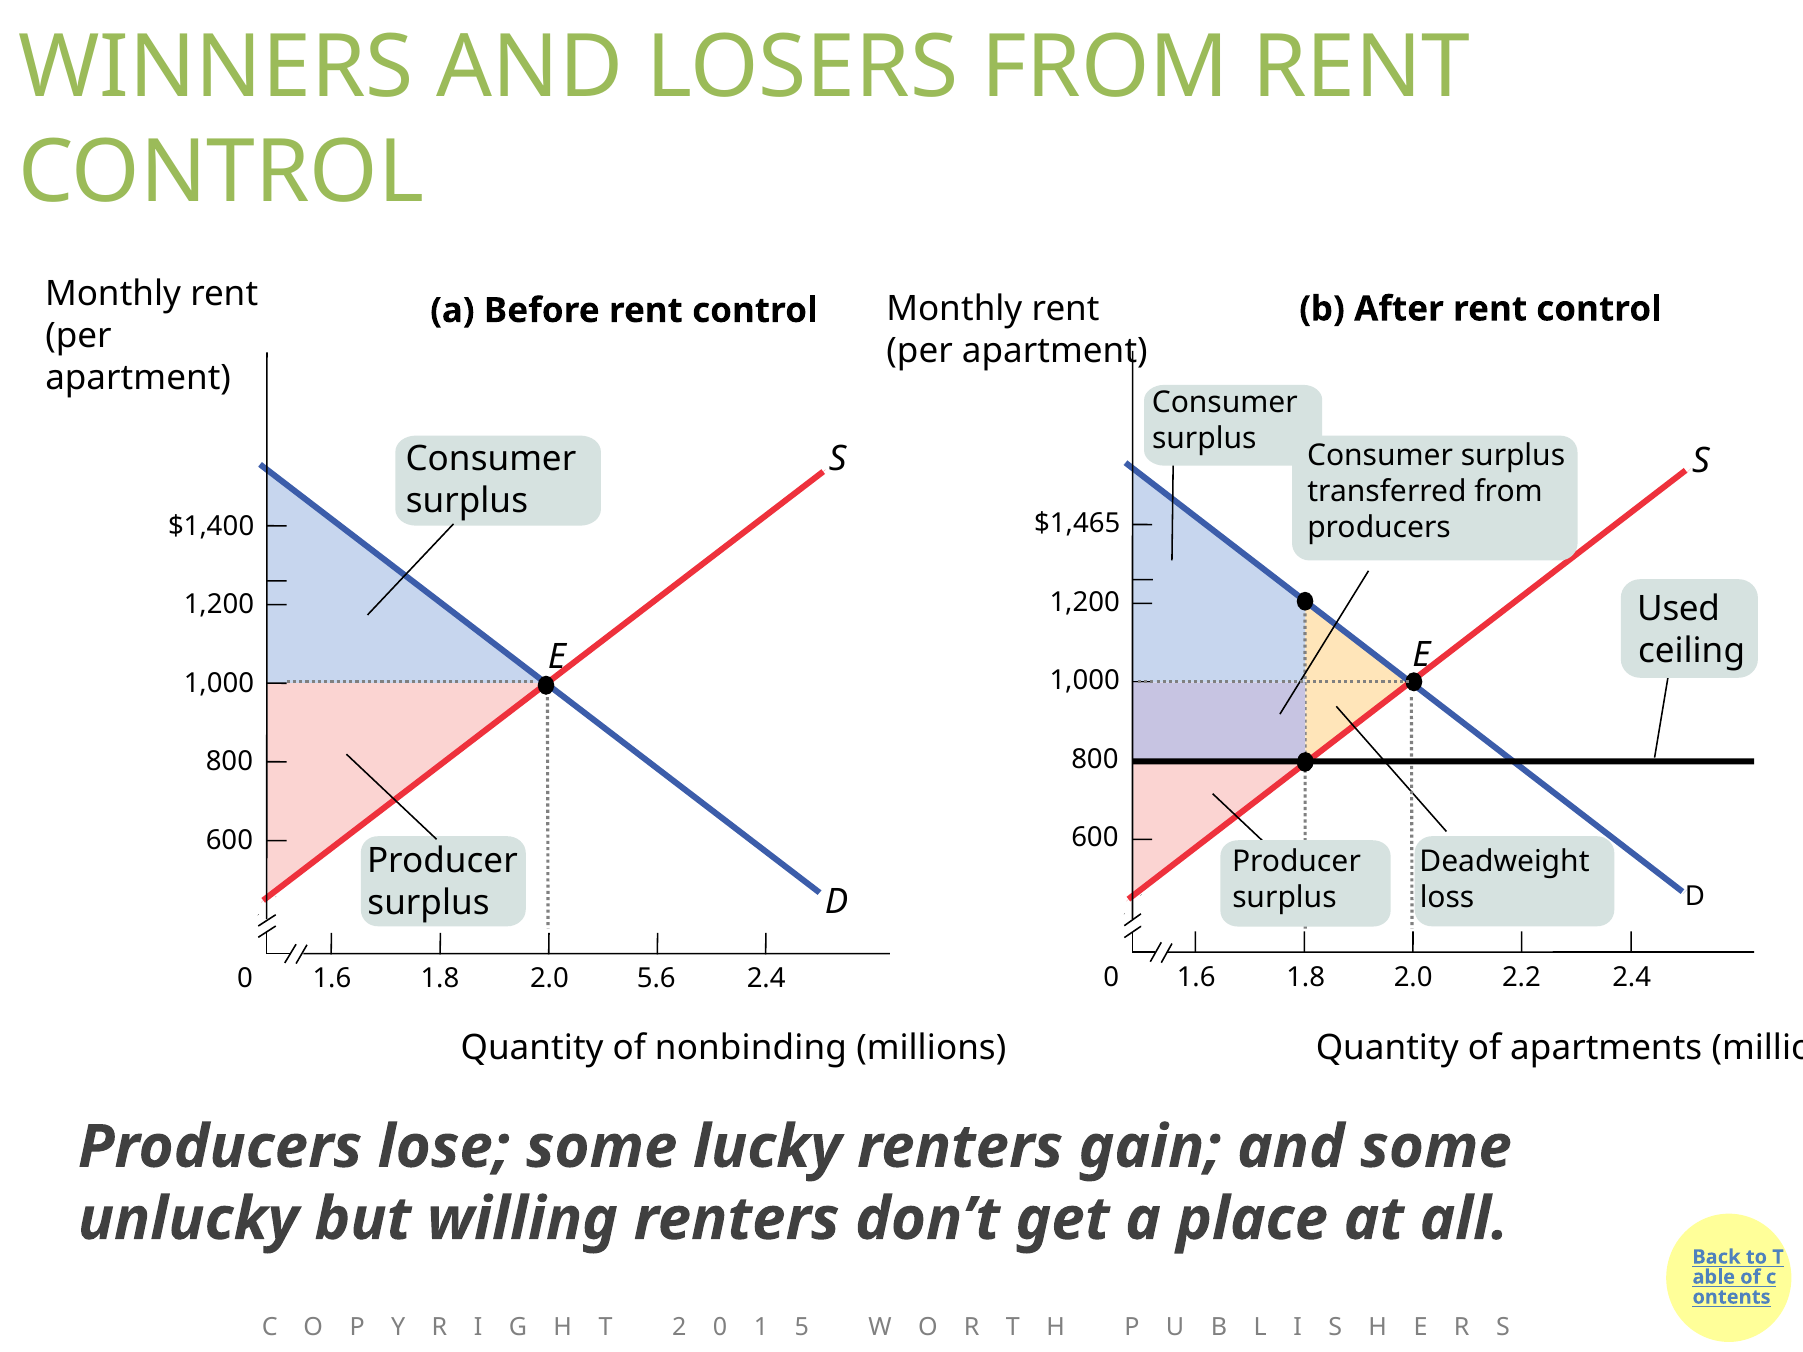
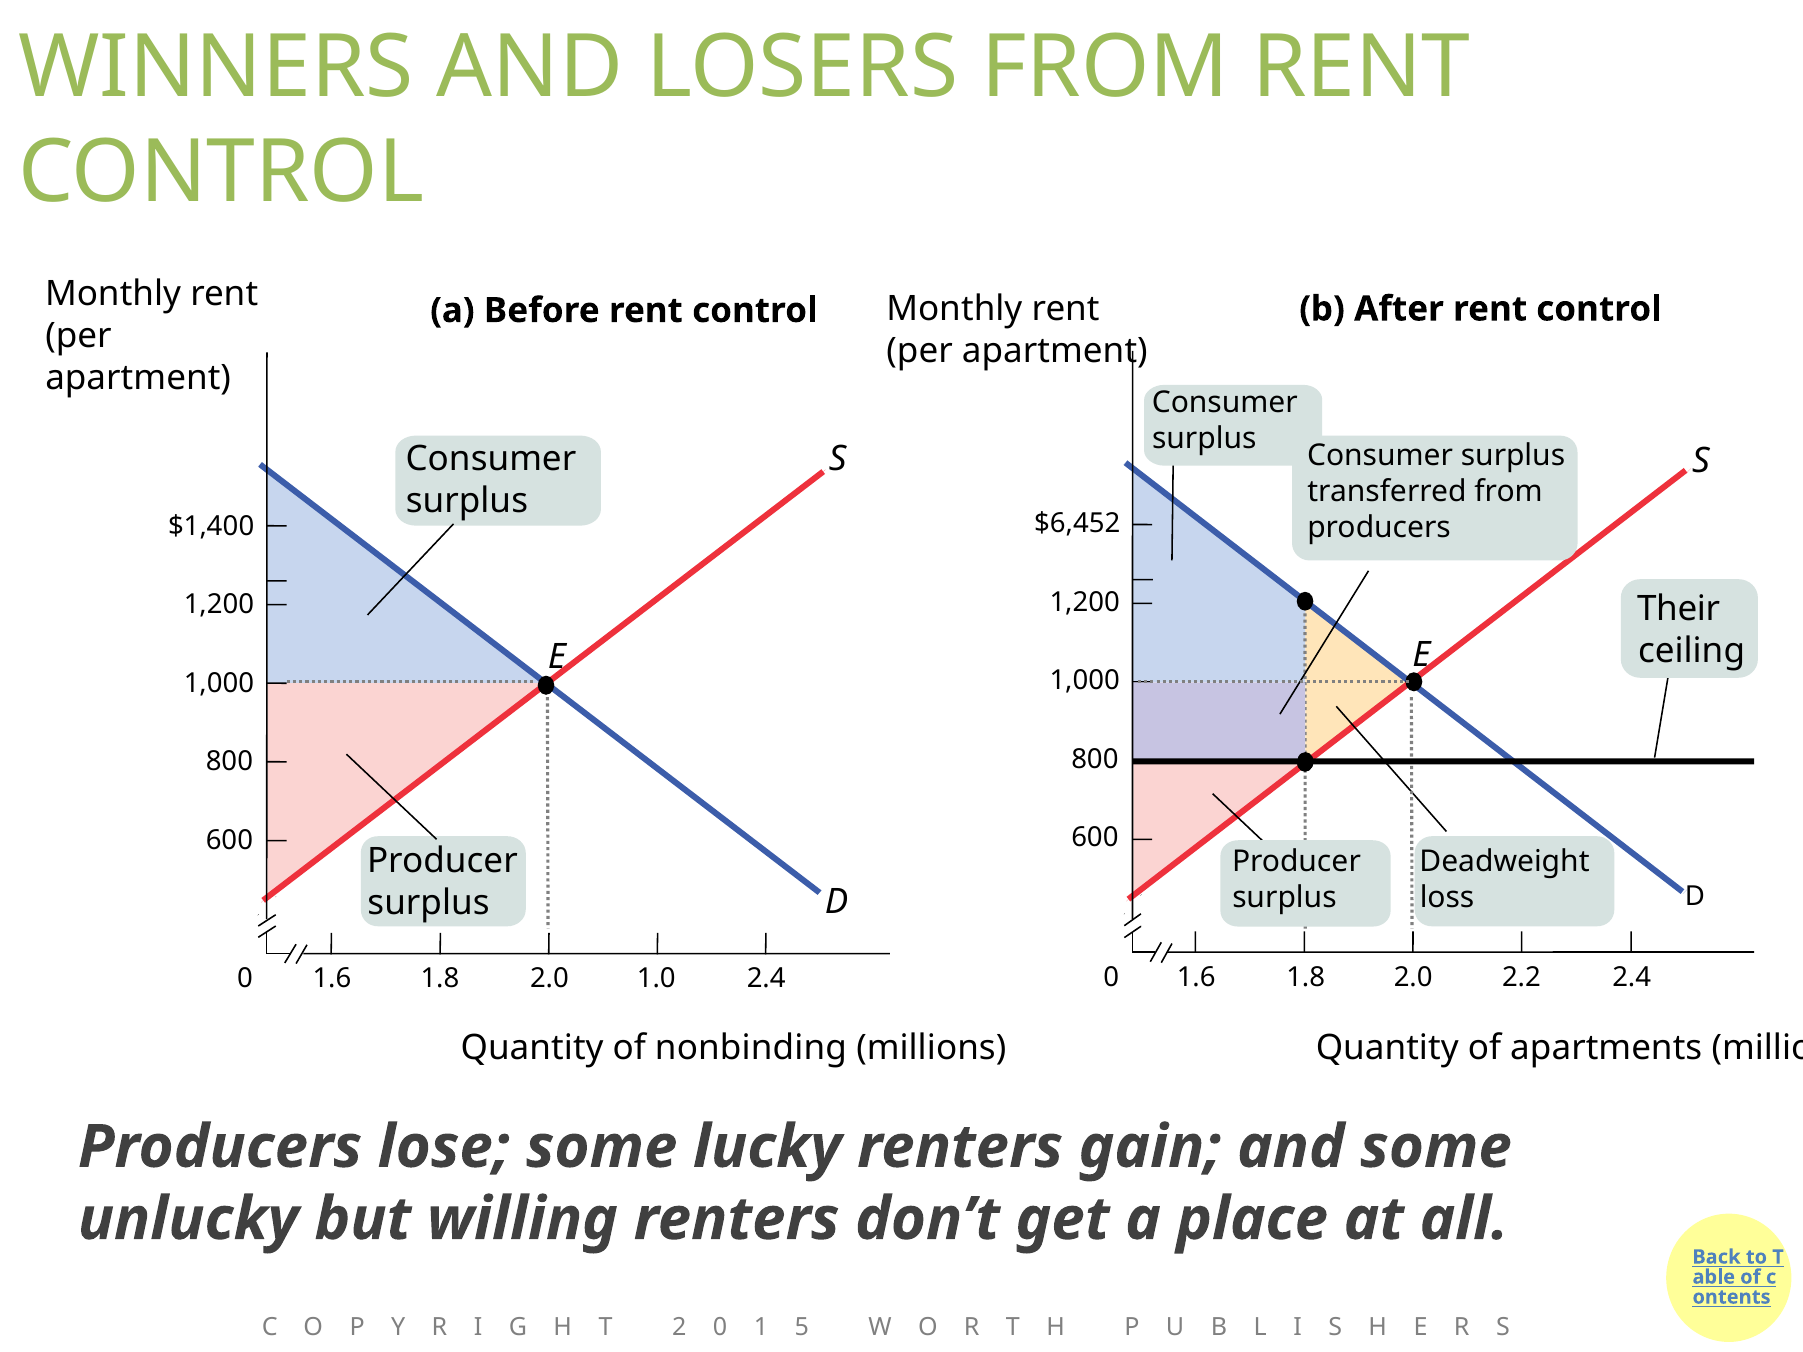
$1,465: $1,465 -> $6,452 (1077, 524)
Used: Used -> Their (1679, 609)
5.6: 5.6 -> 1.0 (656, 979)
